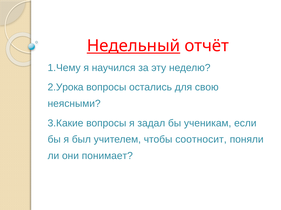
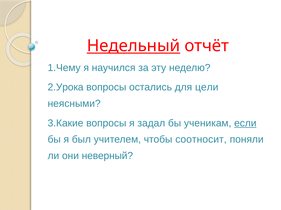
свою: свою -> цели (207, 88)
если underline: none -> present (245, 124)
понимает: понимает -> неверный (107, 156)
